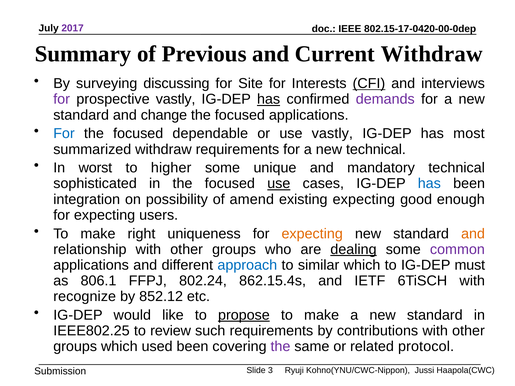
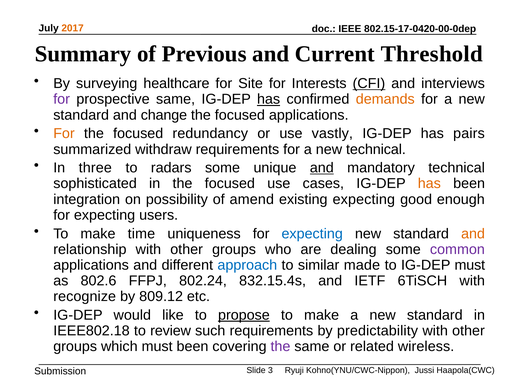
2017 colour: purple -> orange (73, 28)
Current Withdraw: Withdraw -> Threshold (432, 54)
discussing: discussing -> healthcare (176, 84)
prospective vastly: vastly -> same (176, 99)
demands colour: purple -> orange (385, 99)
For colour: blue -> orange (64, 134)
dependable: dependable -> redundancy (210, 134)
most: most -> pairs (469, 134)
worst: worst -> three (95, 168)
higher: higher -> radars (171, 168)
and underline: none -> present (322, 168)
use underline: present -> none (279, 184)
has colour: blue -> orange (429, 184)
right: right -> time (141, 234)
expecting colour: orange -> blue (312, 234)
dealing underline: present -> none (353, 250)
similar which: which -> made (362, 265)
806.1: 806.1 -> 802.6 (99, 281)
862.15.4s: 862.15.4s -> 832.15.4s (273, 281)
852.12: 852.12 -> 809.12 (161, 297)
IEEE802.25: IEEE802.25 -> IEEE802.18 (91, 331)
contributions: contributions -> predictability (378, 331)
which used: used -> must (157, 347)
protocol: protocol -> wireless (426, 347)
